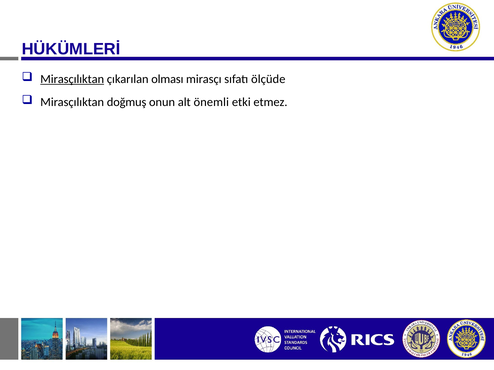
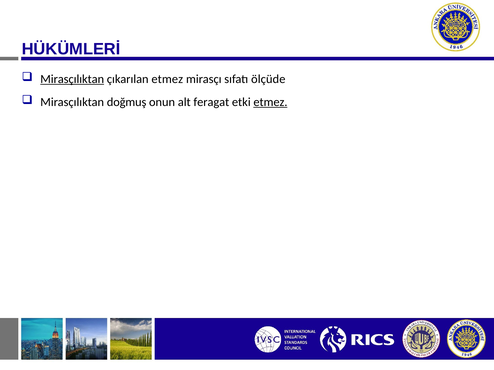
çıkarılan olması: olması -> etmez (167, 79)
önemli: önemli -> feragat (211, 102)
etmez underline: none -> present (270, 102)
